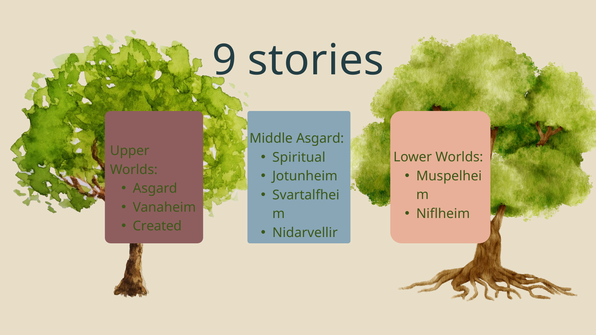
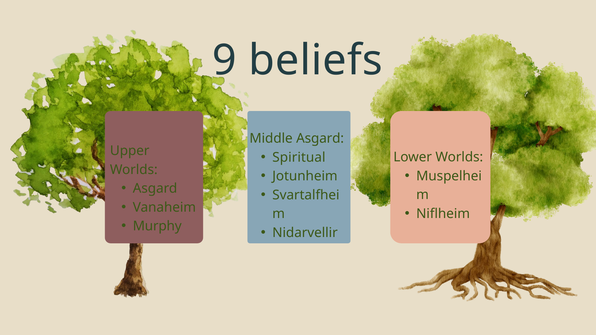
stories: stories -> beliefs (316, 61)
Created: Created -> Murphy (157, 226)
